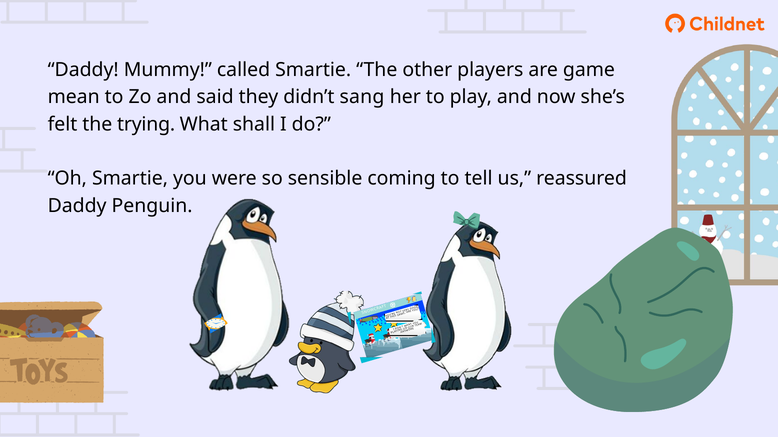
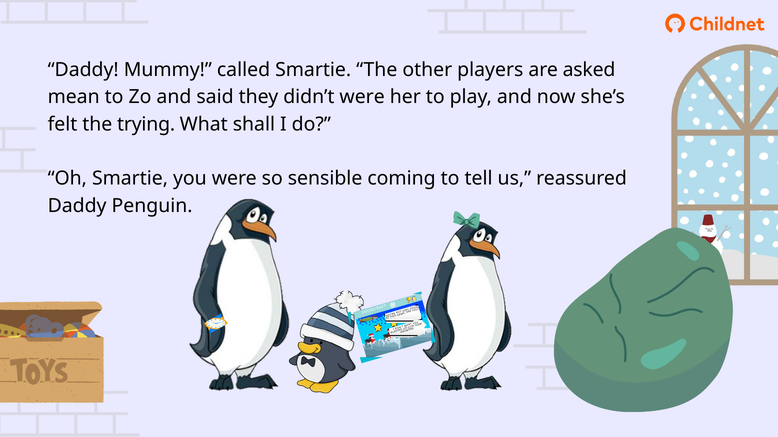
are game: game -> asked (589, 70)
didn’t sang: sang -> were (362, 97)
